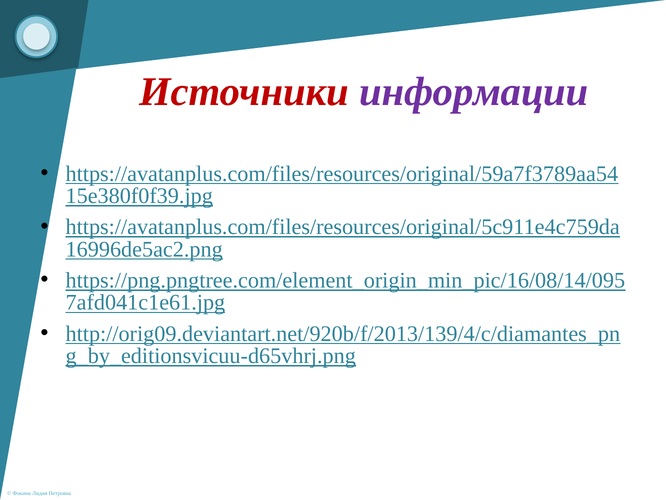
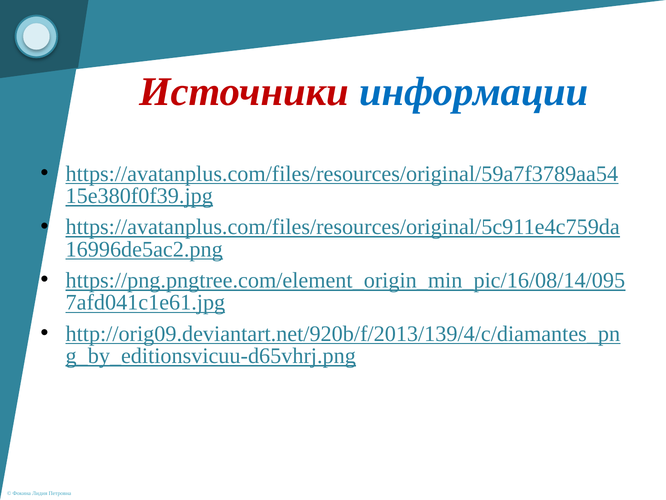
информации colour: purple -> blue (474, 91)
